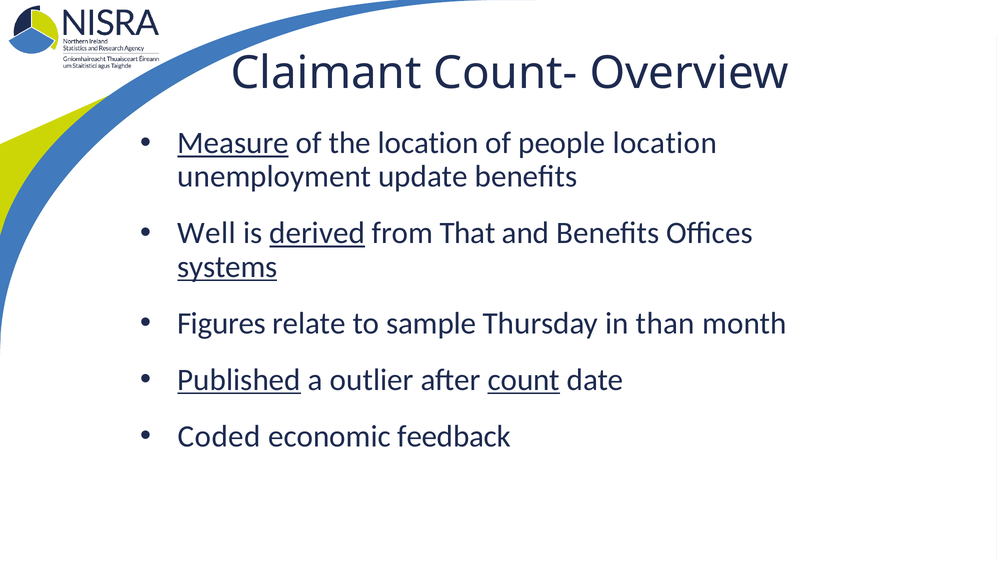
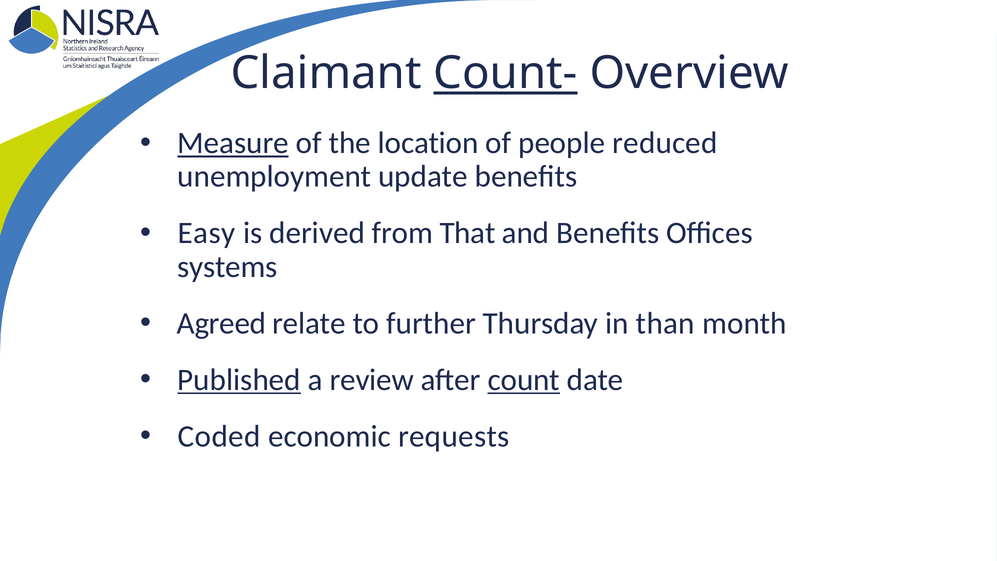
Count- underline: none -> present (506, 73)
people location: location -> reduced (665, 143)
Well: Well -> Easy (207, 233)
derived underline: present -> none (317, 233)
systems underline: present -> none (227, 267)
Figures: Figures -> Agreed (222, 323)
sample: sample -> further (431, 323)
outlier: outlier -> review (372, 380)
feedback: feedback -> requests (454, 436)
